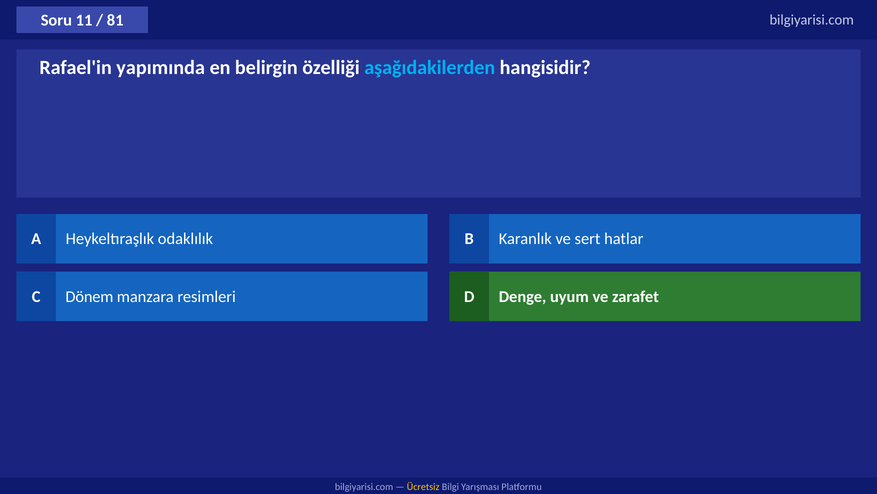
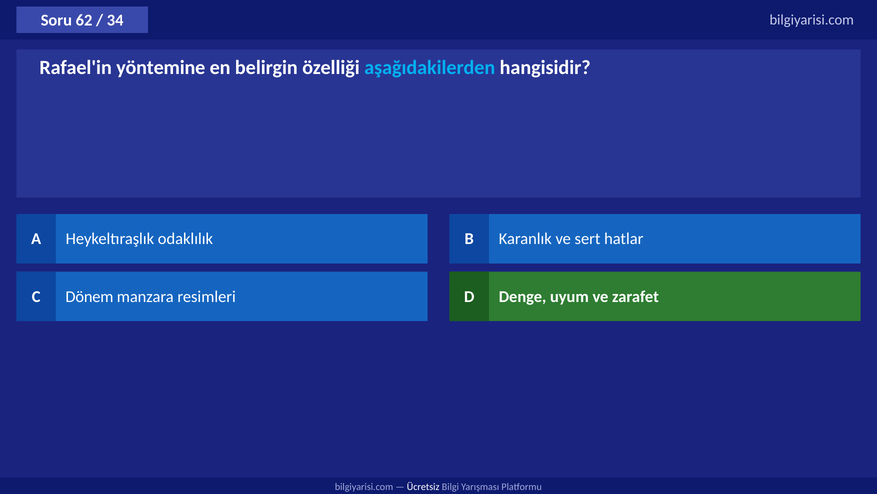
11: 11 -> 62 (84, 20)
81: 81 -> 34 (115, 20)
yapımında: yapımında -> yöntemine (161, 68)
Ücretsiz colour: yellow -> white (423, 486)
